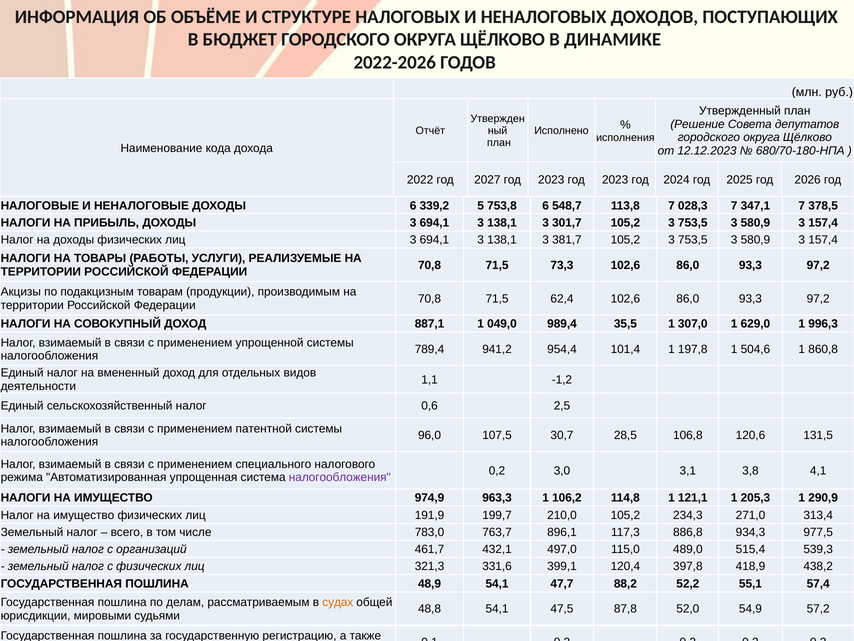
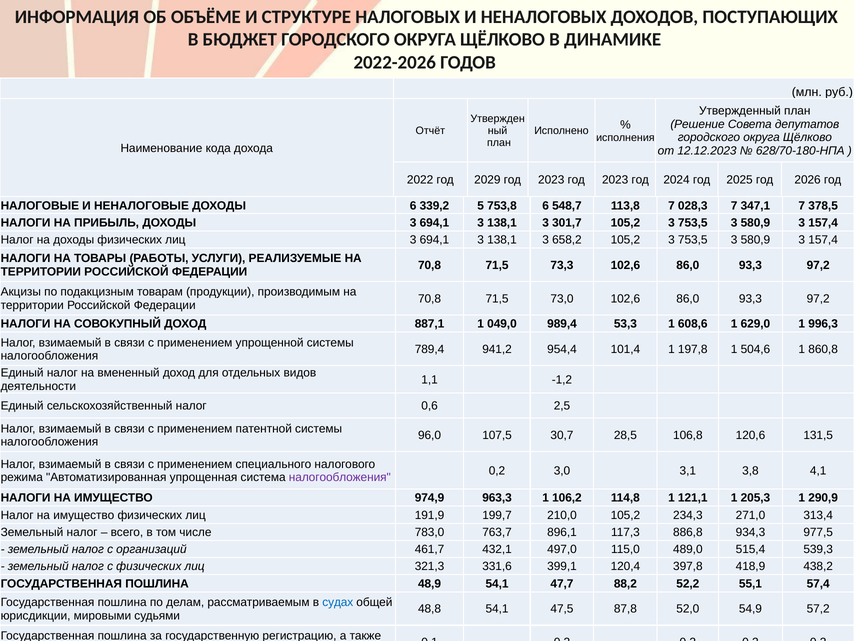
680/70-180-НПА: 680/70-180-НПА -> 628/70-180-НПА (800, 151)
2027: 2027 -> 2029 (487, 180)
381,7: 381,7 -> 658,2 (567, 240)
62,4: 62,4 -> 73,0 (562, 298)
35,5: 35,5 -> 53,3 (625, 324)
307,0: 307,0 -> 608,6 (693, 324)
судах colour: orange -> blue (338, 602)
